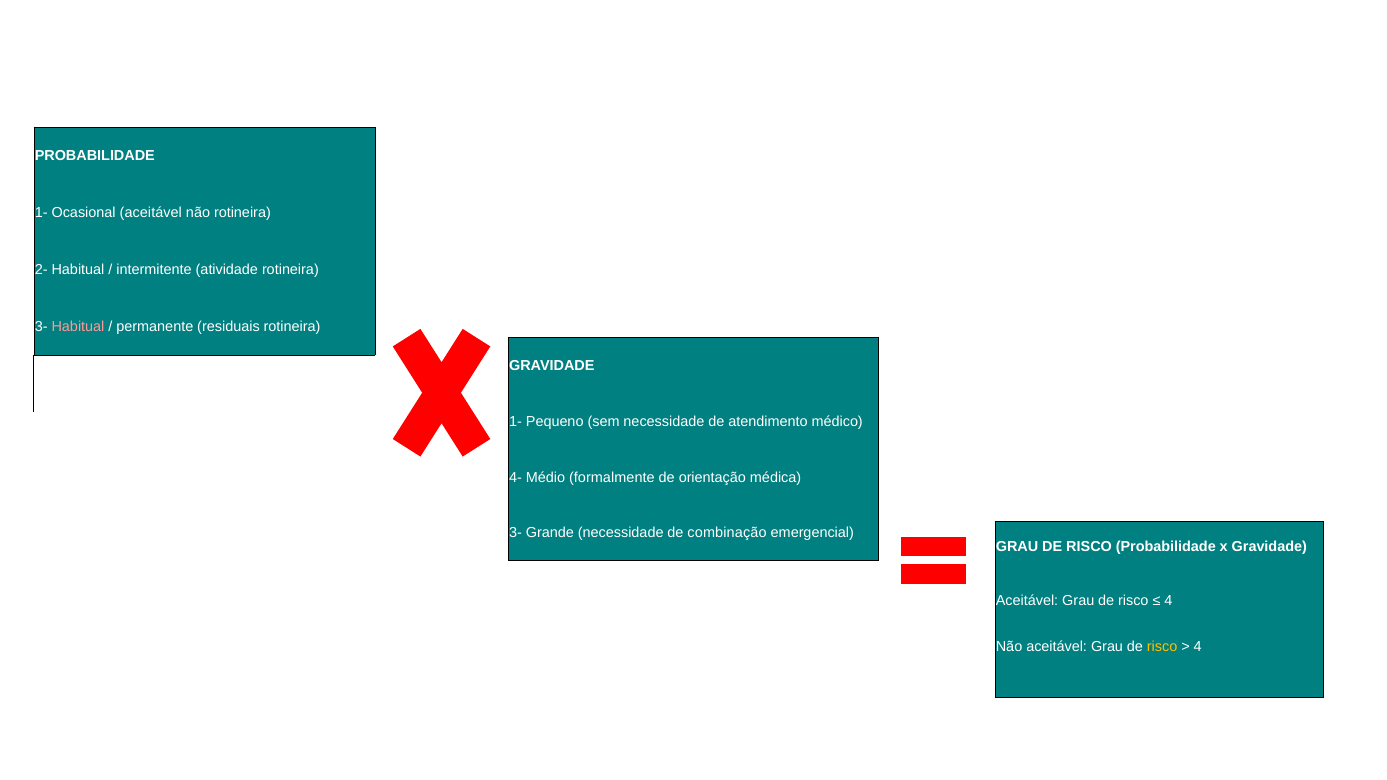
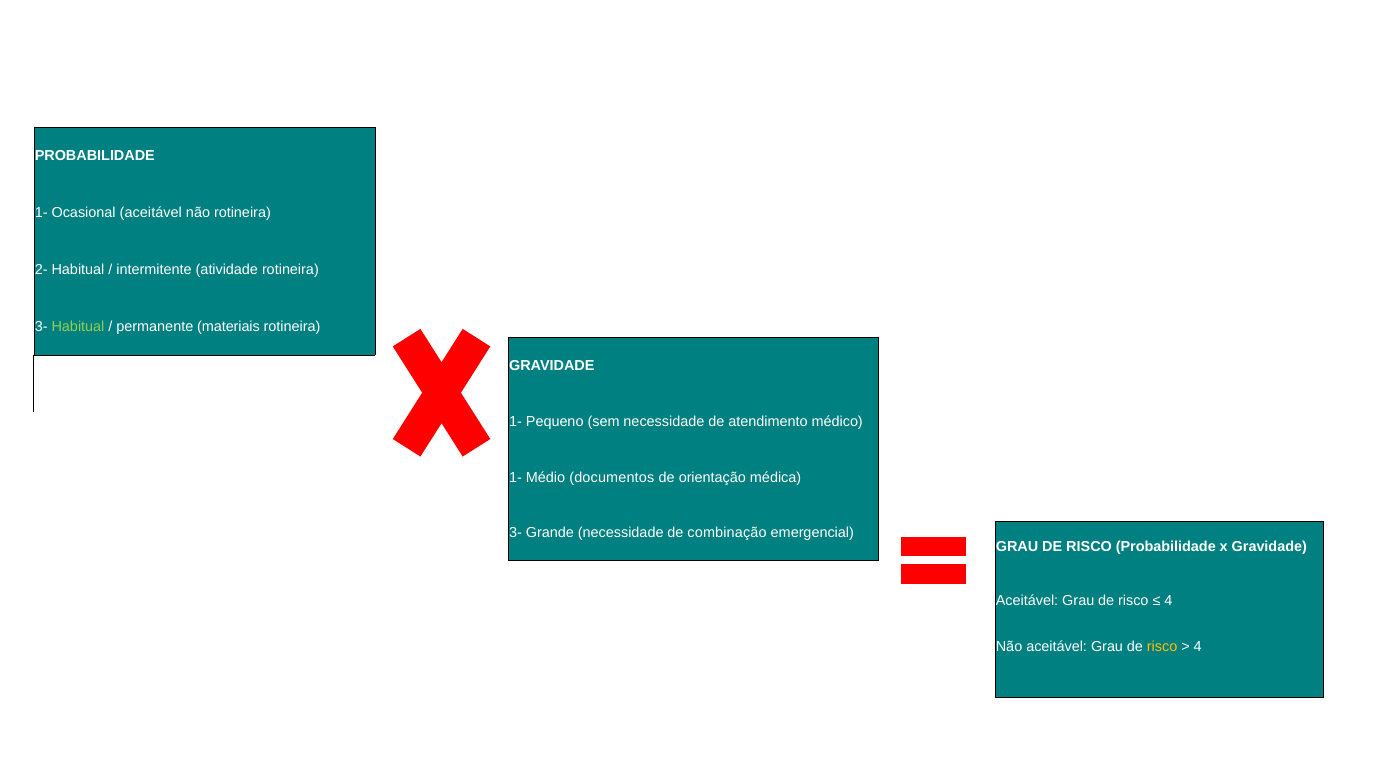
Habitual colour: pink -> light green (78, 327)
residuais: residuais -> materiais (229, 327)
4-: 4- -> 1- (516, 478)
formalmente: formalmente -> documentos (612, 478)
